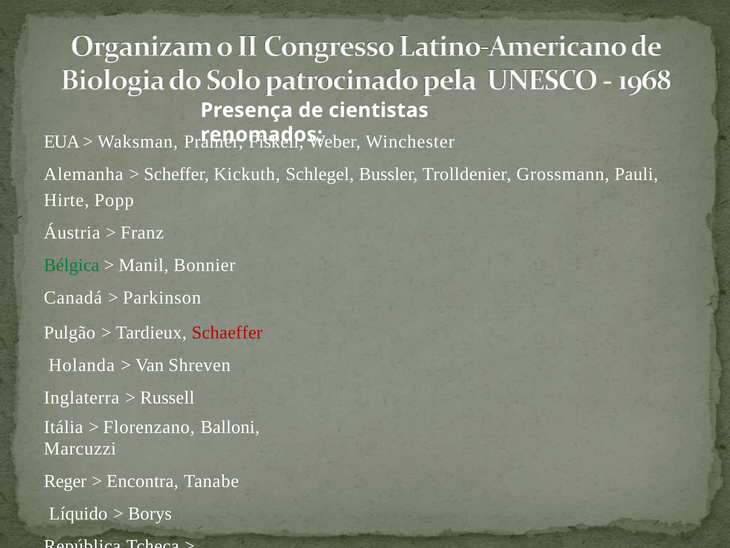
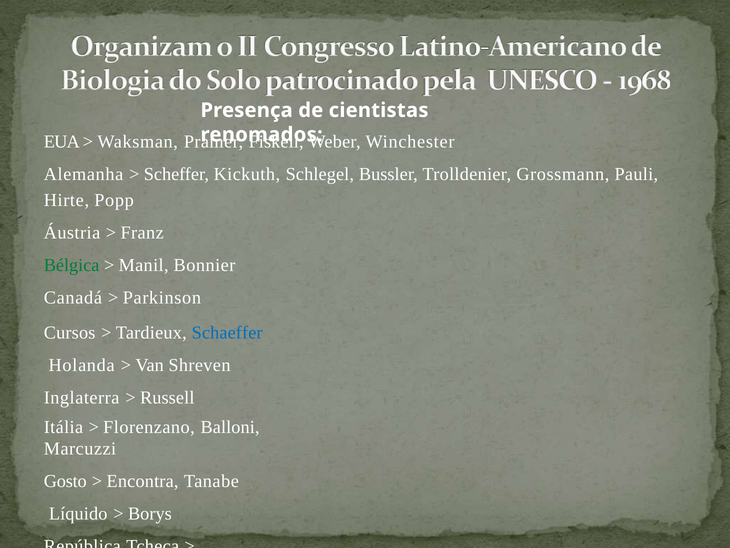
Pulgão: Pulgão -> Cursos (70, 332)
Schaeffer colour: red -> blue (227, 332)
Reger: Reger -> Gosto (65, 481)
